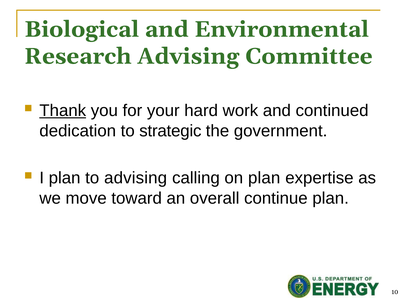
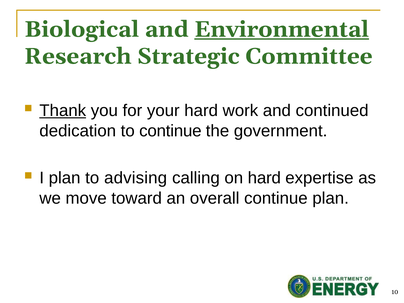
Environmental underline: none -> present (282, 29)
Research Advising: Advising -> Strategic (188, 56)
to strategic: strategic -> continue (170, 131)
on plan: plan -> hard (264, 178)
